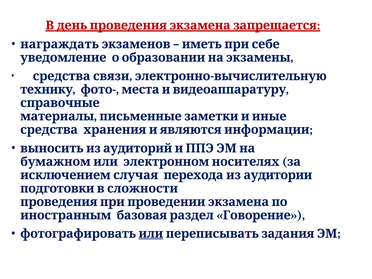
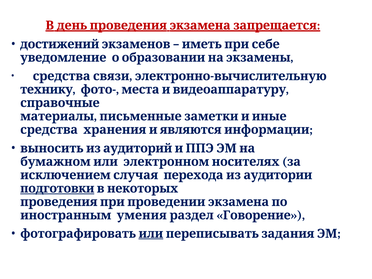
награждать: награждать -> достижений (60, 44)
подготовки underline: none -> present (57, 188)
сложности: сложности -> некоторых (143, 188)
базовая: базовая -> умения (142, 215)
